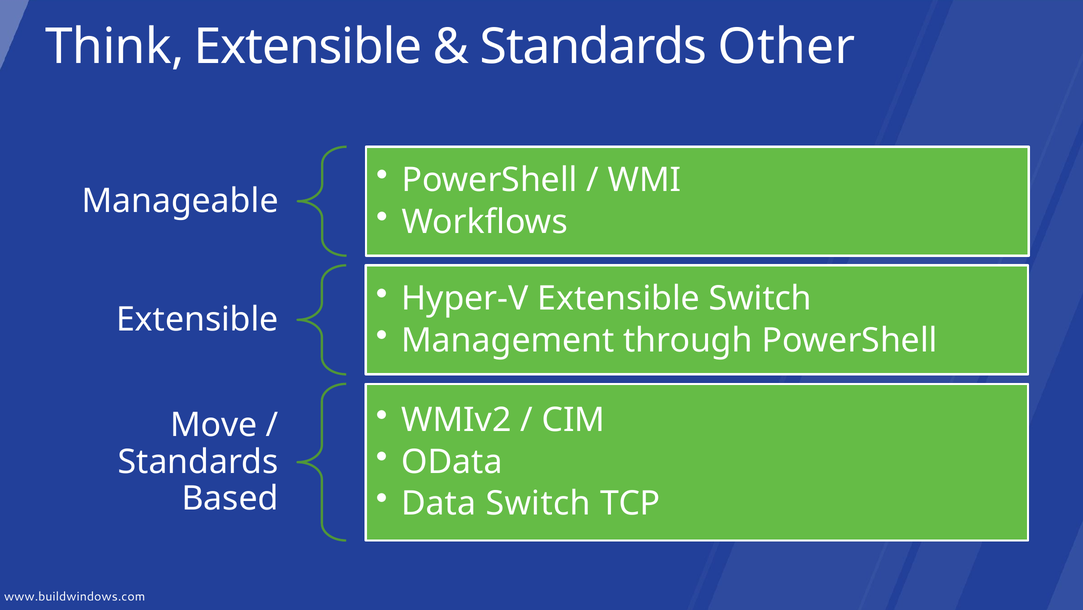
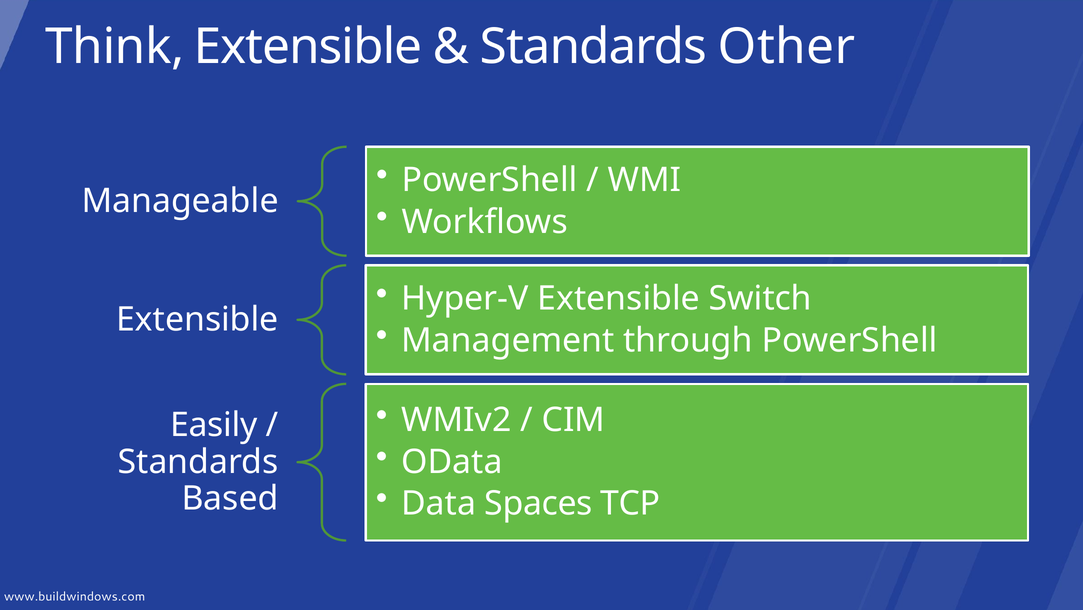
Move: Move -> Easily (214, 425)
Data Switch: Switch -> Spaces (538, 503)
